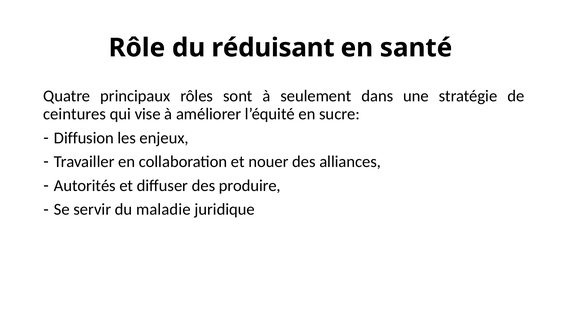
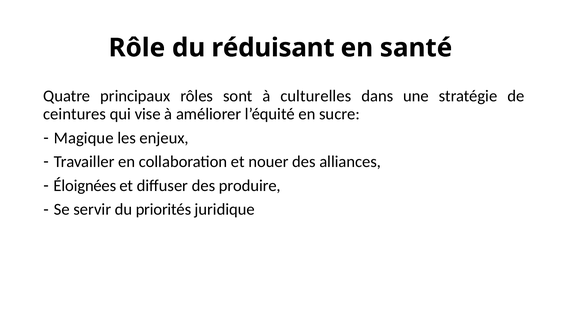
seulement: seulement -> culturelles (316, 96)
Diffusion: Diffusion -> Magique (84, 138)
Autorités: Autorités -> Éloignées (85, 185)
maladie: maladie -> priorités (163, 209)
